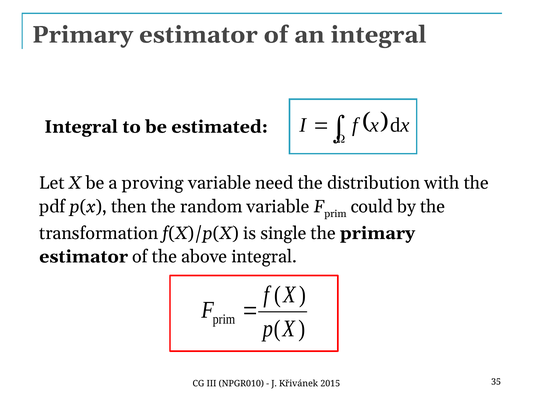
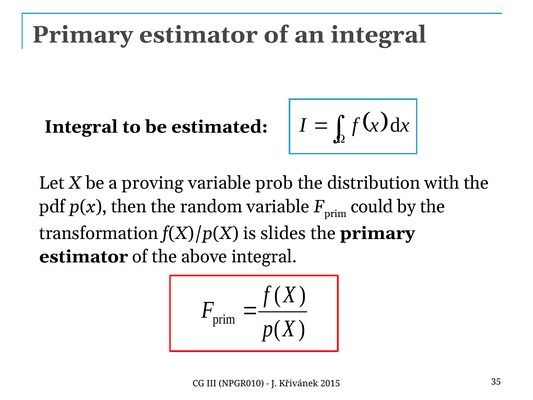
need: need -> prob (274, 183)
single: single -> slides (283, 233)
